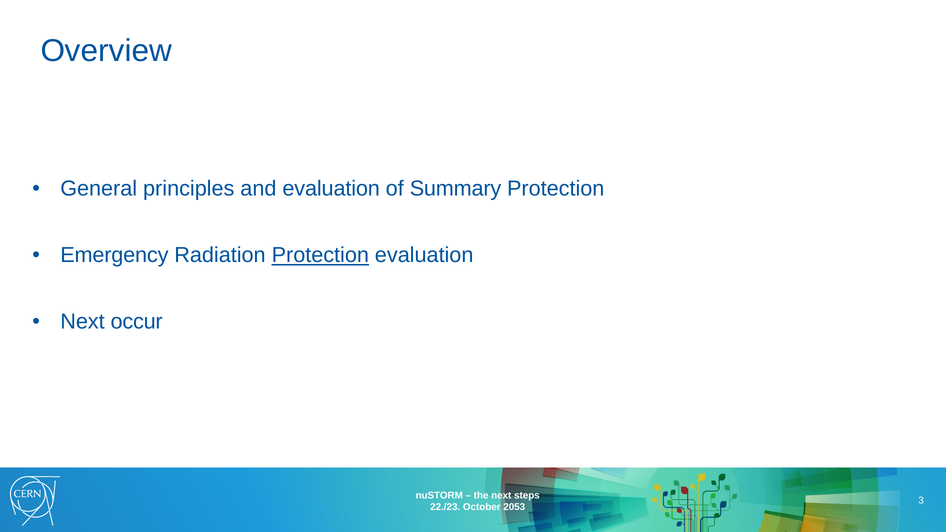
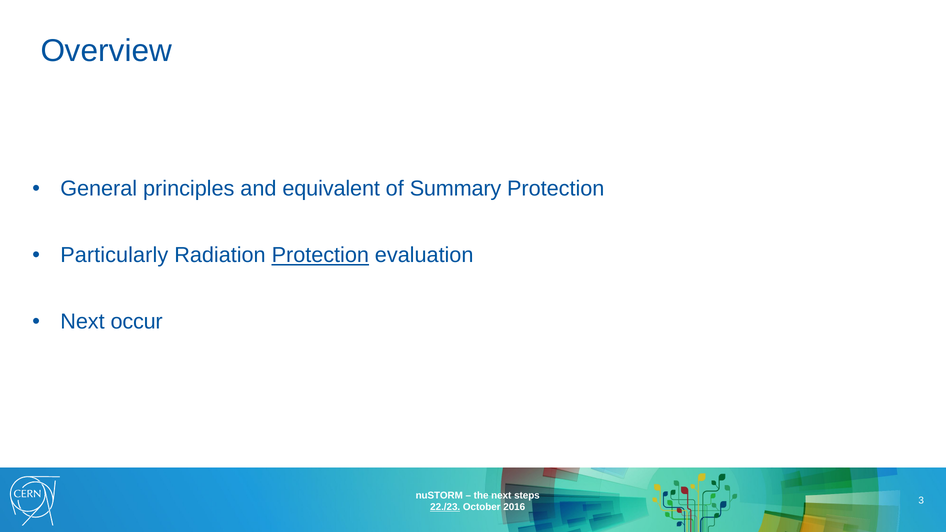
and evaluation: evaluation -> equivalent (331, 189)
Emergency: Emergency -> Particularly (114, 255)
22./23 underline: none -> present (445, 507)
2053: 2053 -> 2016 (514, 507)
